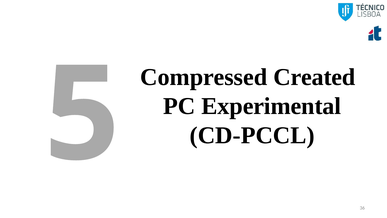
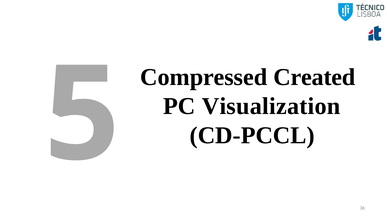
Experimental: Experimental -> Visualization (271, 106)
